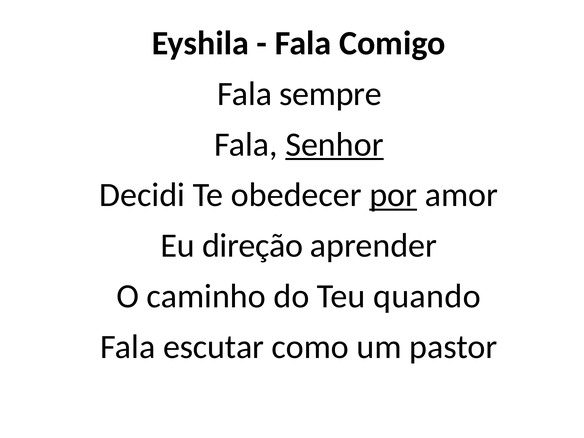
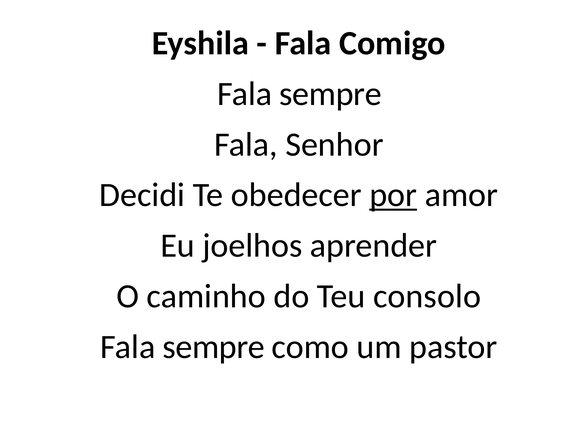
Senhor underline: present -> none (334, 144)
direção: direção -> joelhos (252, 246)
quando: quando -> consolo (427, 296)
escutar: escutar -> sempre (214, 347)
